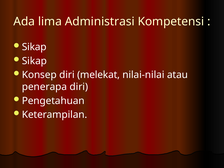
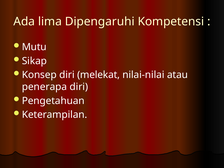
Administrasi: Administrasi -> Dipengaruhi (100, 22)
Sikap: Sikap -> Mutu (34, 47)
